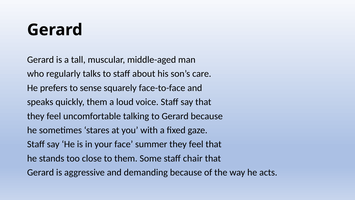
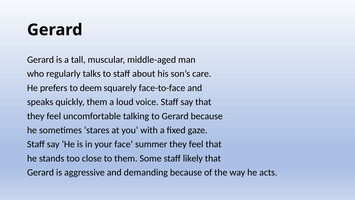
sense: sense -> deem (91, 88)
chair: chair -> likely (193, 158)
